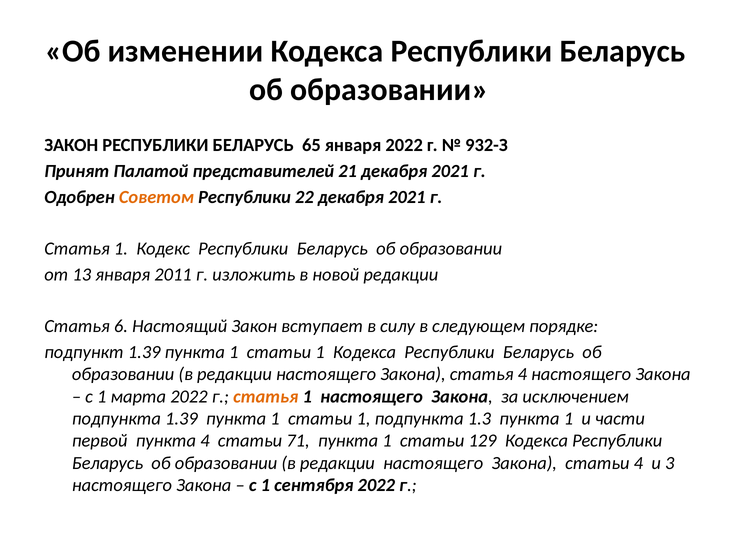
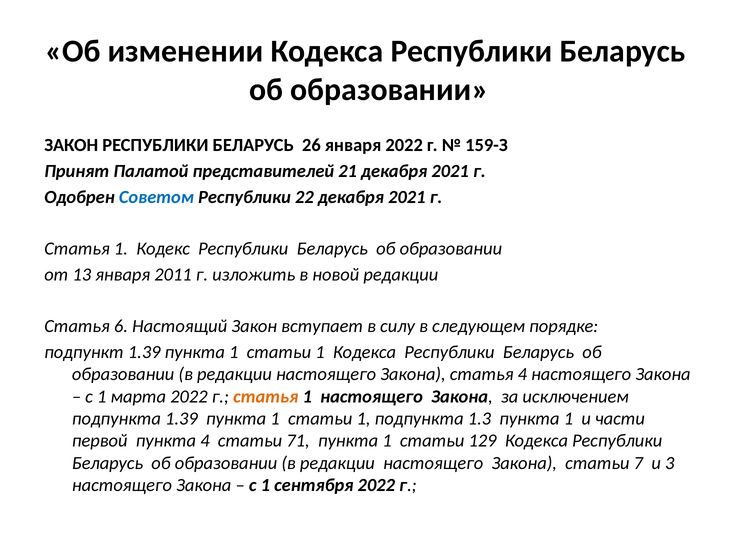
65: 65 -> 26 (311, 145)
932-З: 932-З -> 159-З (486, 145)
Советом colour: orange -> blue (156, 197)
статьи 4: 4 -> 7 (638, 463)
